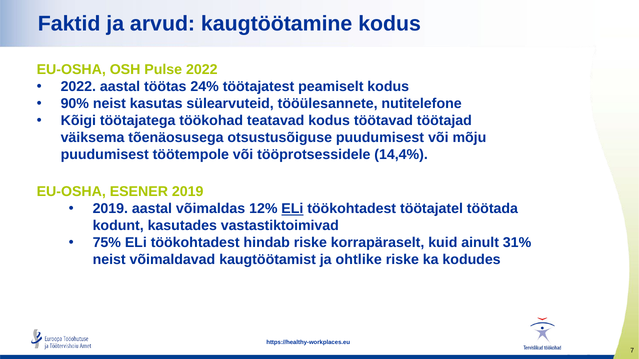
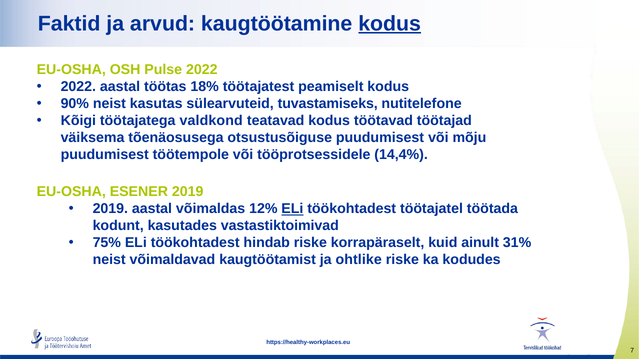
kodus underline: none -> present (390, 24)
24%: 24% -> 18% (205, 87)
tööülesannete: tööülesannete -> tuvastamiseks (328, 104)
töökohad: töökohad -> valdkond (211, 121)
